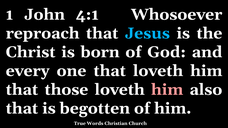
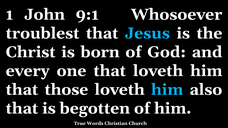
4:1: 4:1 -> 9:1 (87, 15)
reproach: reproach -> troublest (43, 33)
him colour: pink -> light blue (167, 90)
